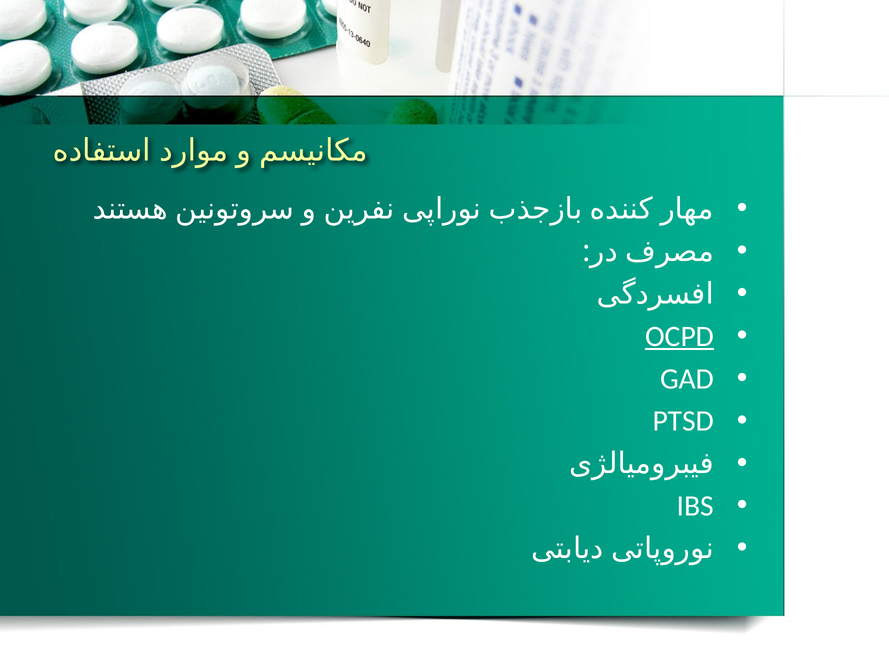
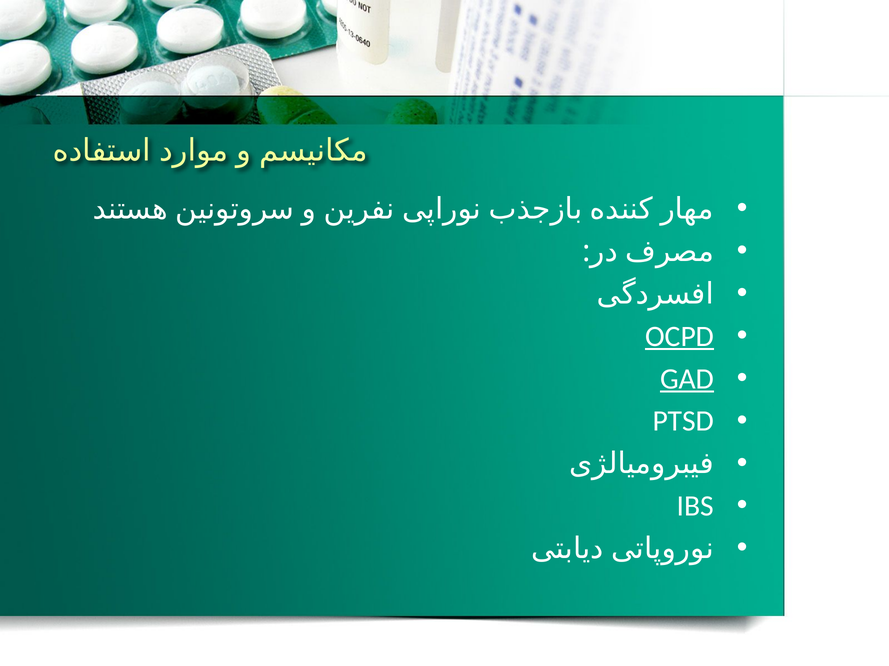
GAD underline: none -> present (687, 379)
